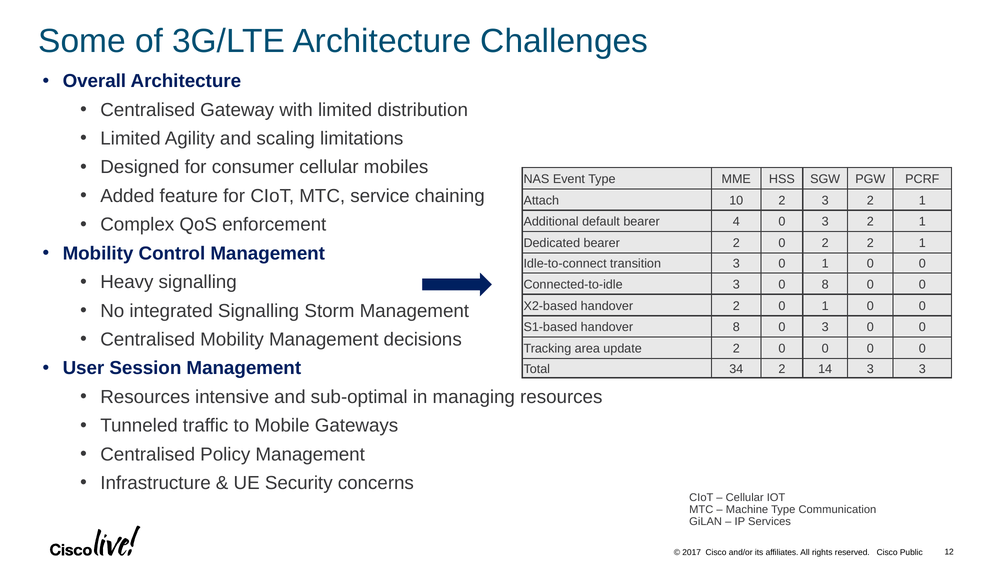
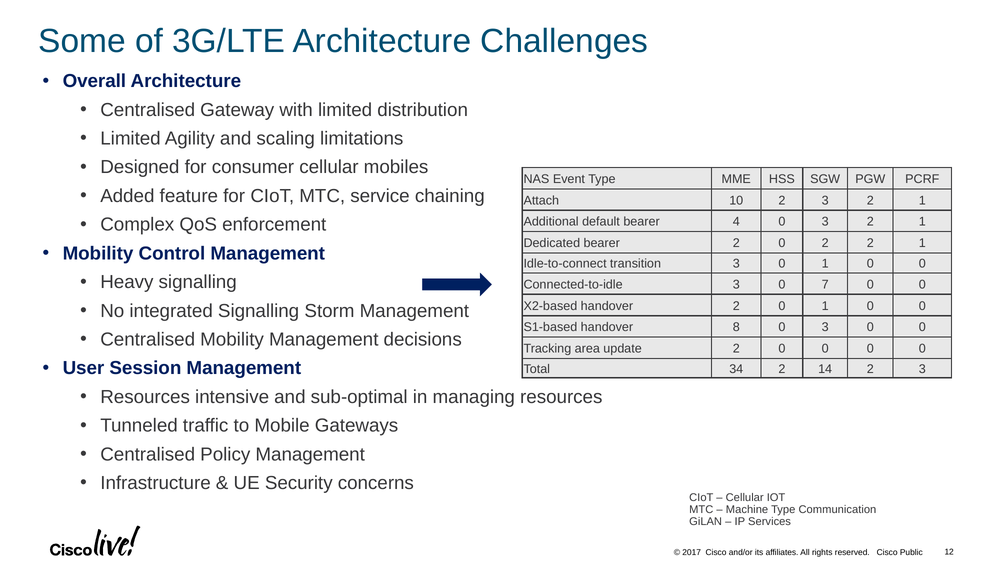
0 8: 8 -> 7 (825, 285)
14 3: 3 -> 2 (870, 369)
